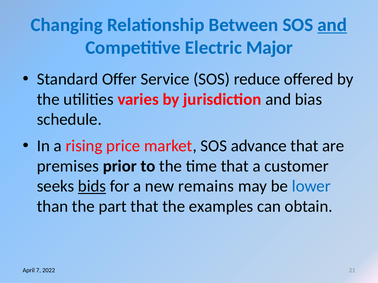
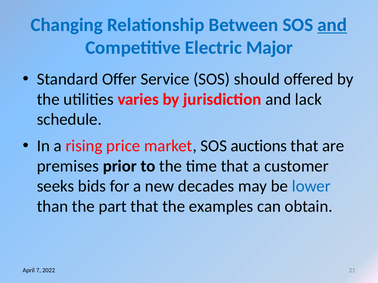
reduce: reduce -> should (257, 79)
bias: bias -> lack (308, 99)
advance: advance -> auctions (259, 146)
bids underline: present -> none (92, 187)
remains: remains -> decades (206, 187)
